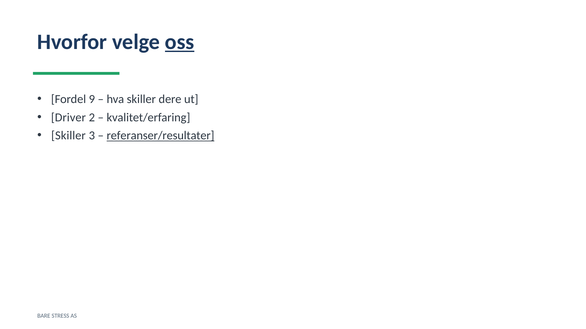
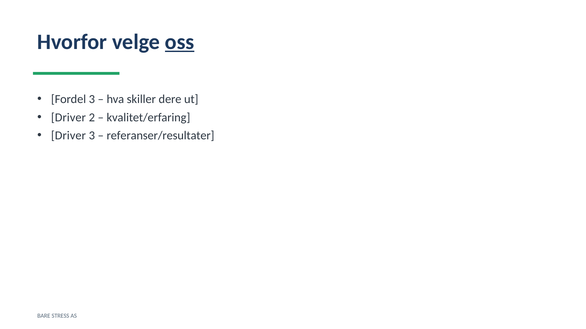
Fordel 9: 9 -> 3 (92, 99)
Skiller: Skiller -> Driver (68, 136)
referanser/resultater underline: present -> none (160, 136)
